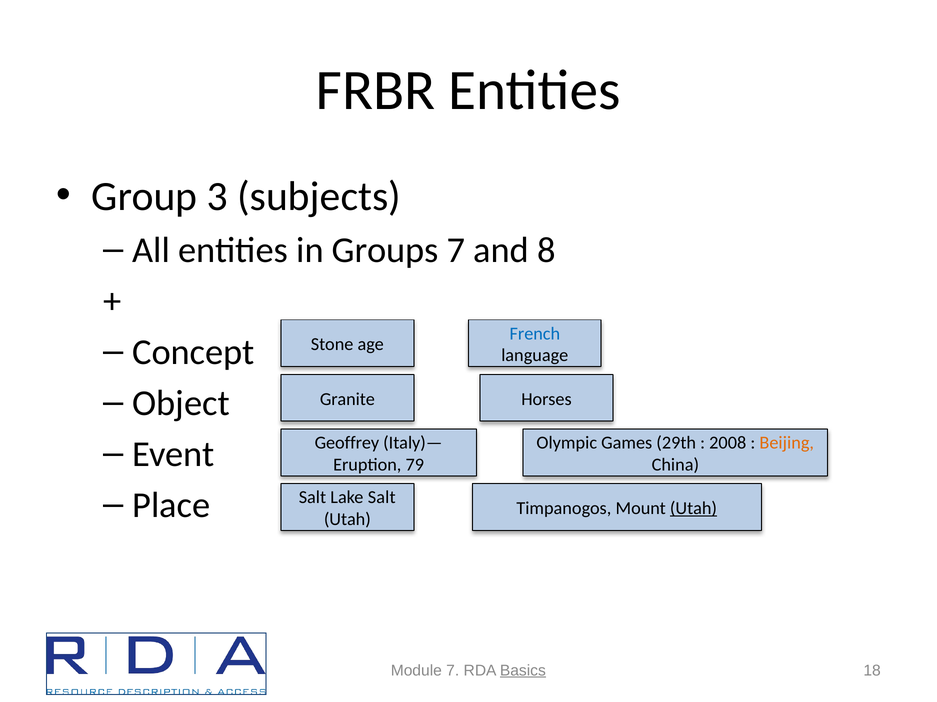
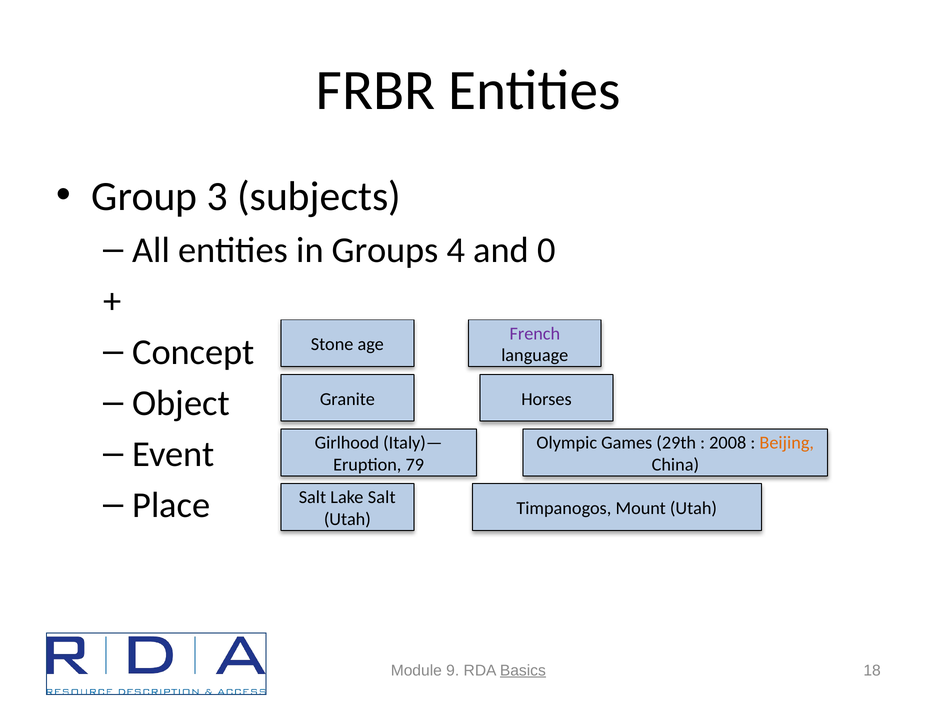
Groups 7: 7 -> 4 (456, 250)
8: 8 -> 0 (546, 250)
French colour: blue -> purple (535, 334)
Geoffrey: Geoffrey -> Girlhood (347, 443)
Utah underline: present -> none (693, 509)
Module 7: 7 -> 9 (453, 671)
